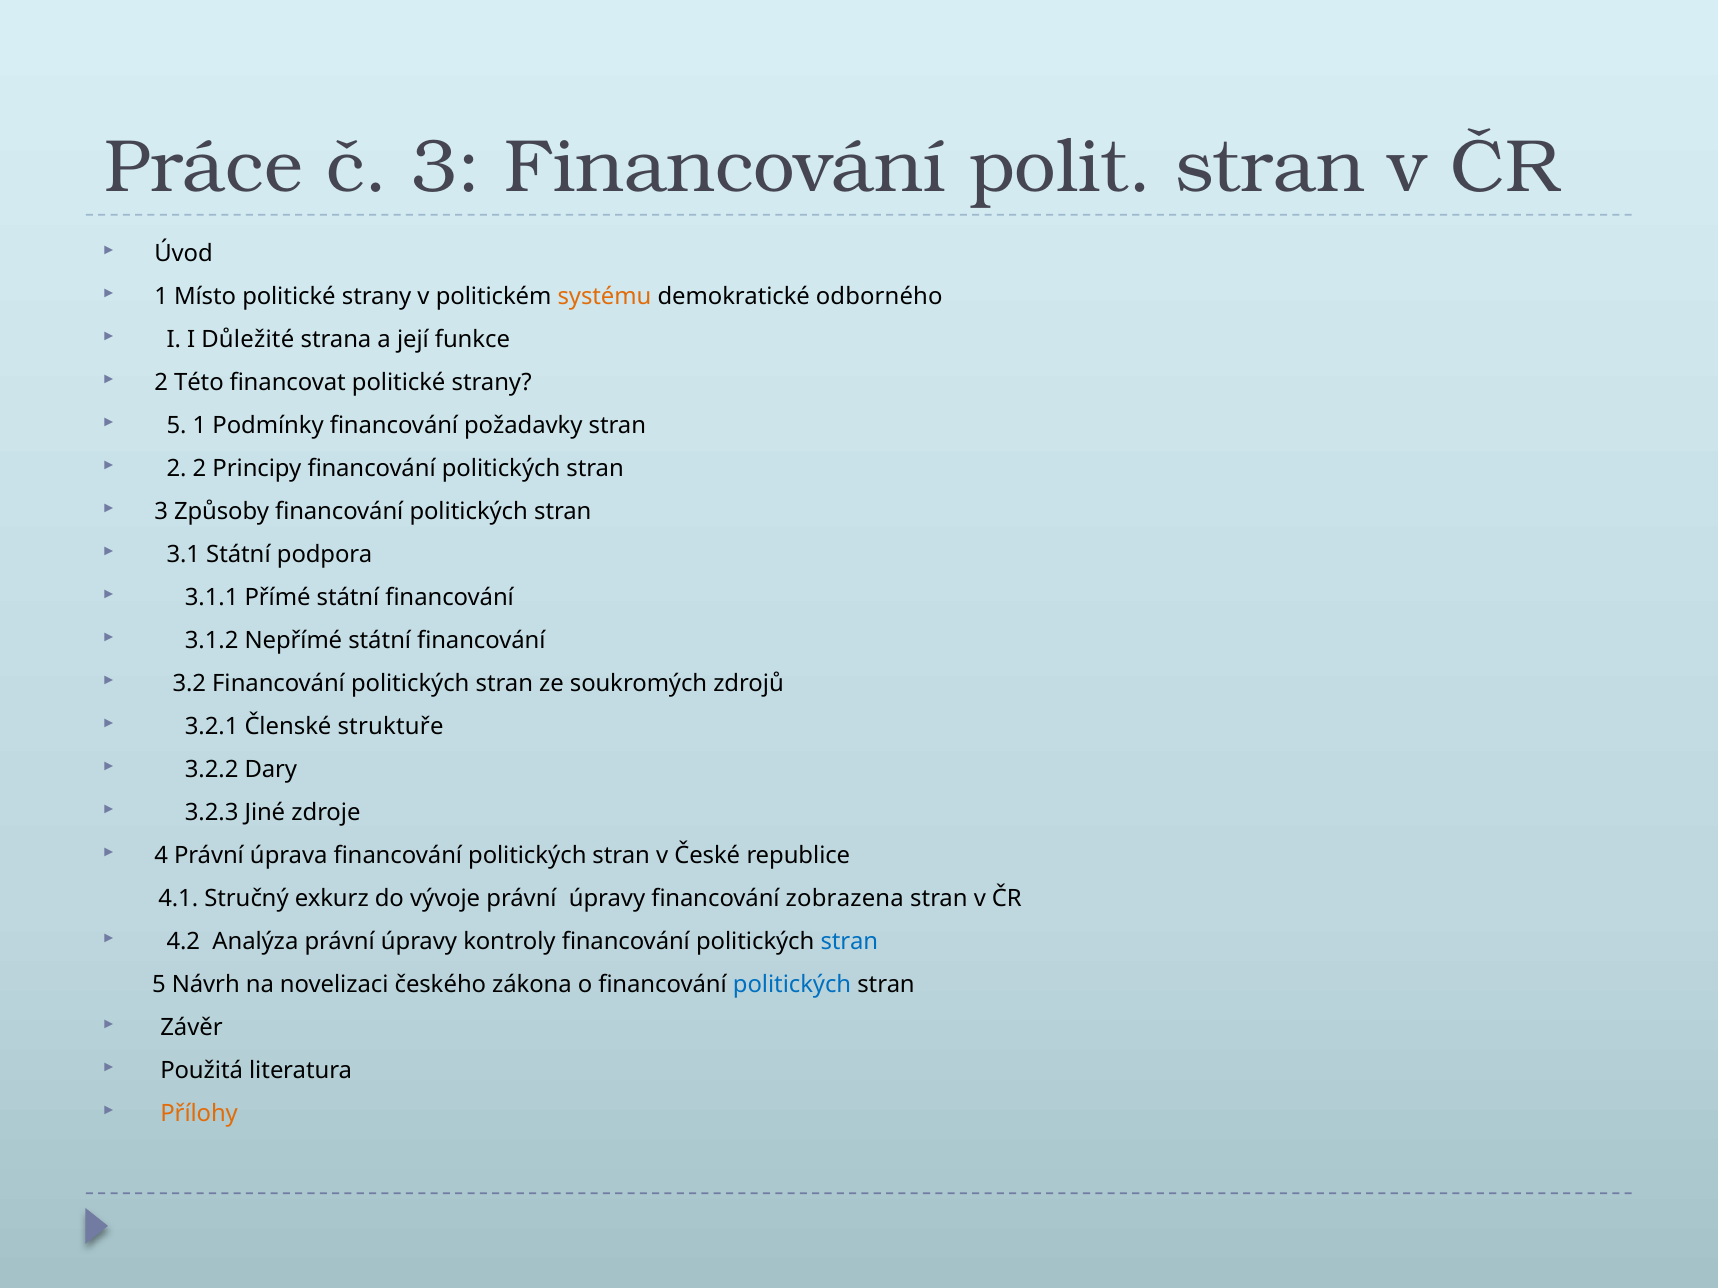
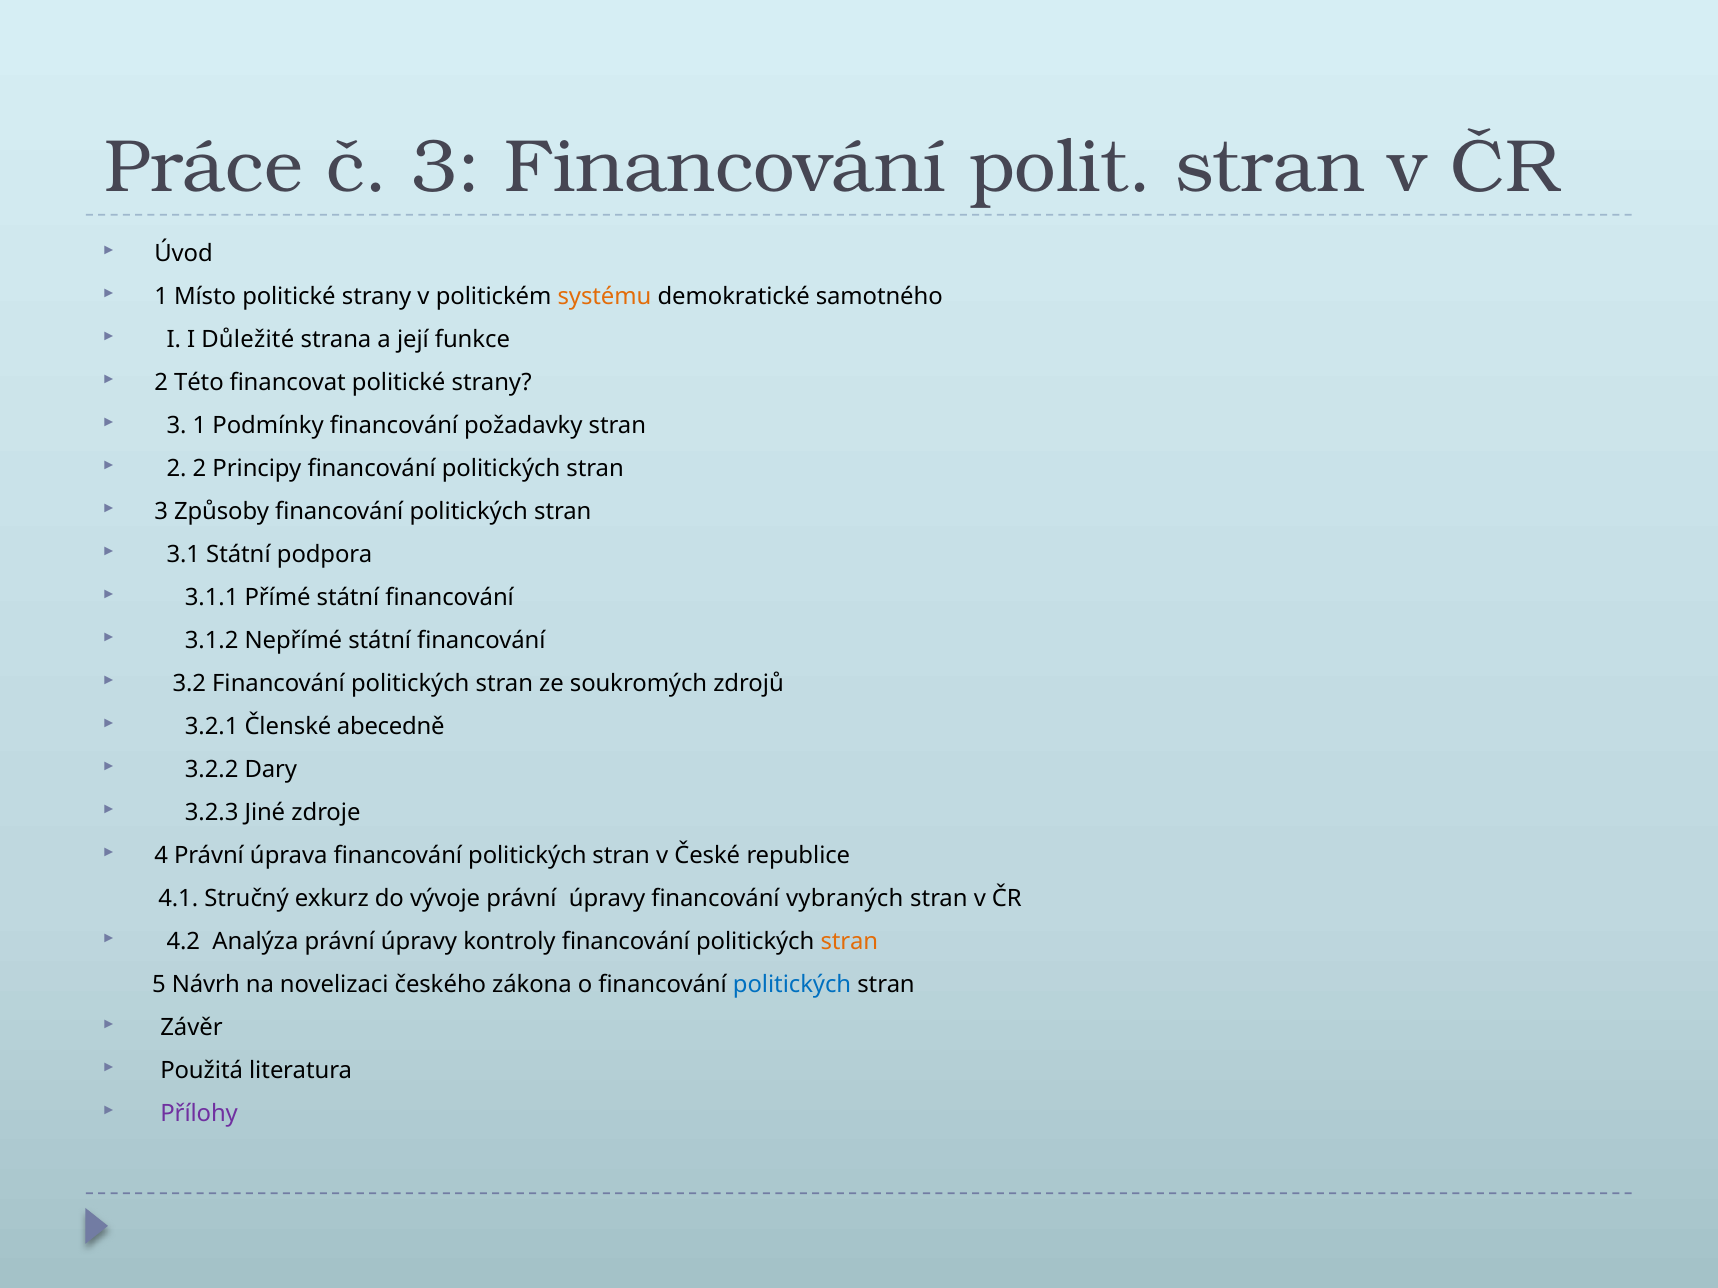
odborného: odborného -> samotného (879, 297)
5: 5 -> 3 (177, 426)
struktuře: struktuře -> abecedně (391, 727)
zobrazena: zobrazena -> vybraných (845, 899)
stran colour: blue -> orange (849, 942)
Přílohy colour: orange -> purple (199, 1114)
